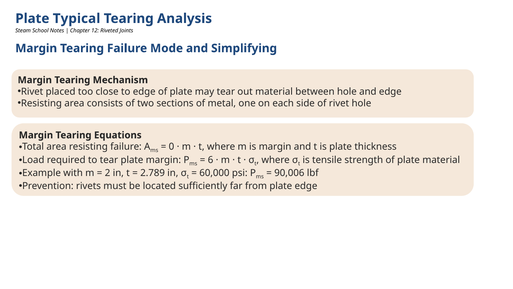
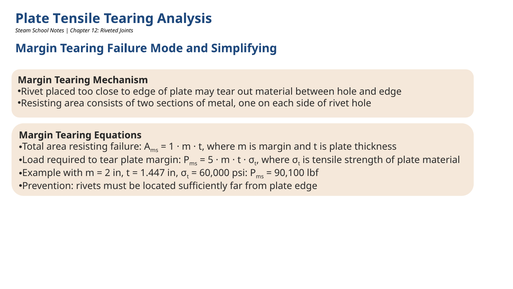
Plate Typical: Typical -> Tensile (77, 19)
0: 0 -> 1 (171, 147)
6: 6 -> 5 (211, 160)
2.789: 2.789 -> 1.447 (153, 173)
90,006: 90,006 -> 90,100 (289, 173)
